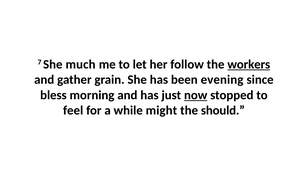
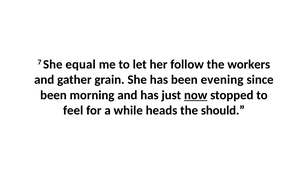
much: much -> equal (81, 64)
workers underline: present -> none (249, 64)
bless: bless -> been (53, 95)
might: might -> heads (162, 111)
